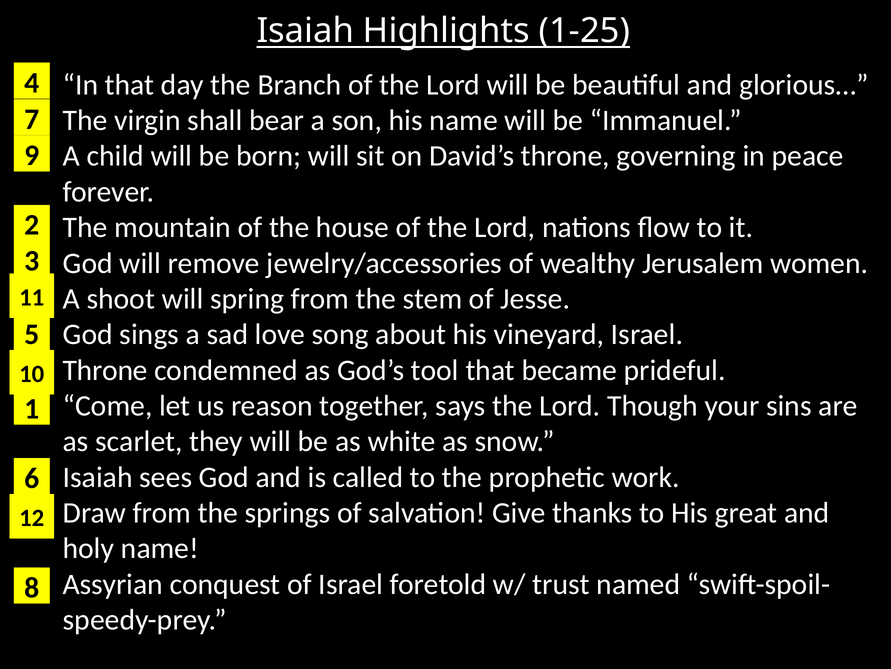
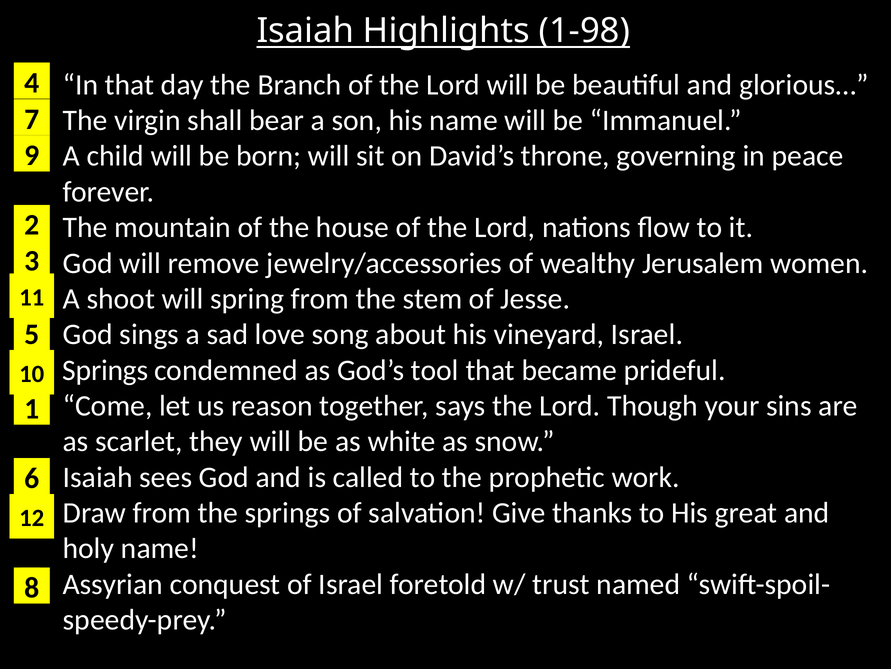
1-25: 1-25 -> 1-98 (584, 31)
Throne: Throne -> Springs (105, 370)
